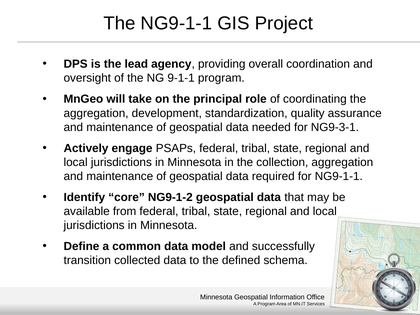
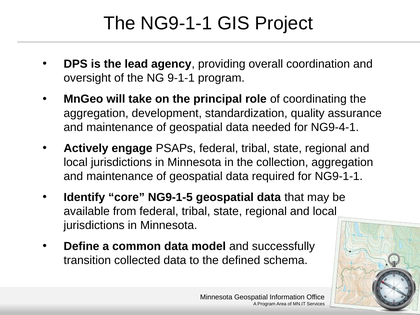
NG9-3-1: NG9-3-1 -> NG9-4-1 (335, 127)
NG9-1-2: NG9-1-2 -> NG9-1-5 (170, 197)
